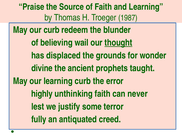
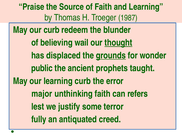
grounds underline: none -> present (111, 55)
divine: divine -> public (42, 68)
highly: highly -> major (42, 93)
never: never -> refers (138, 93)
